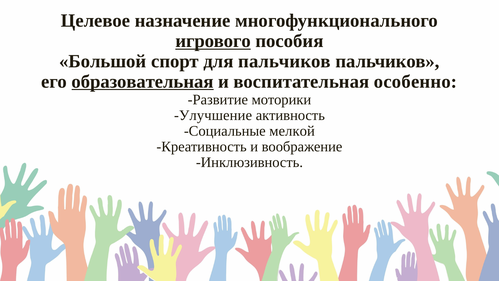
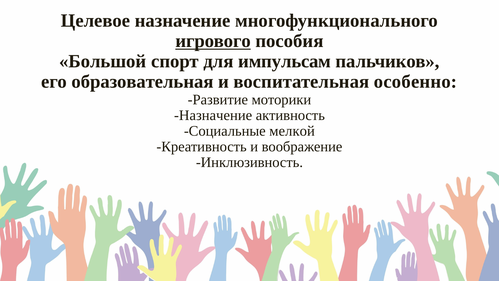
для пальчиков: пальчиков -> импульсам (285, 61)
образовательная underline: present -> none (143, 81)
Улучшение: Улучшение -> Назначение (213, 115)
